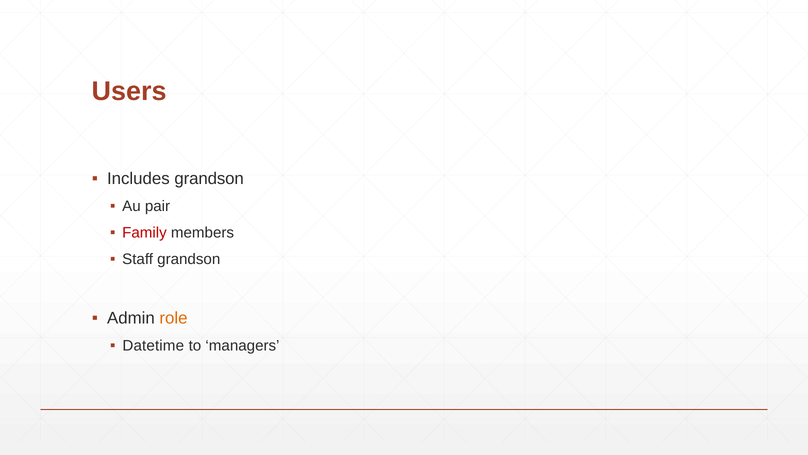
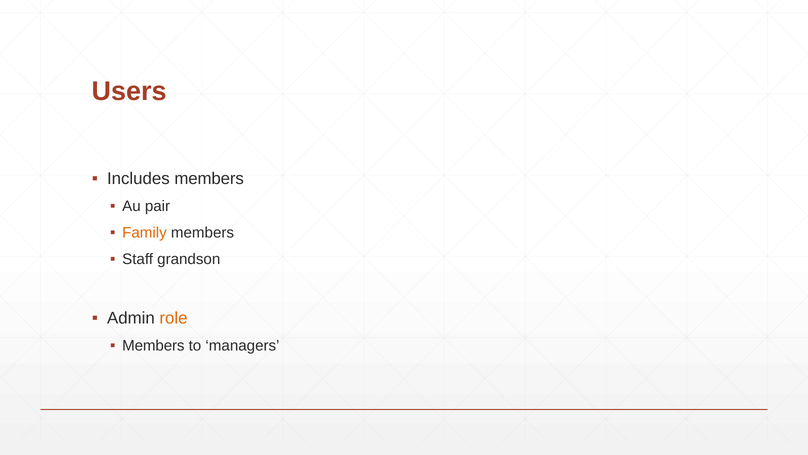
Includes grandson: grandson -> members (209, 179)
Family colour: red -> orange (144, 233)
Datetime: Datetime -> Members (153, 345)
